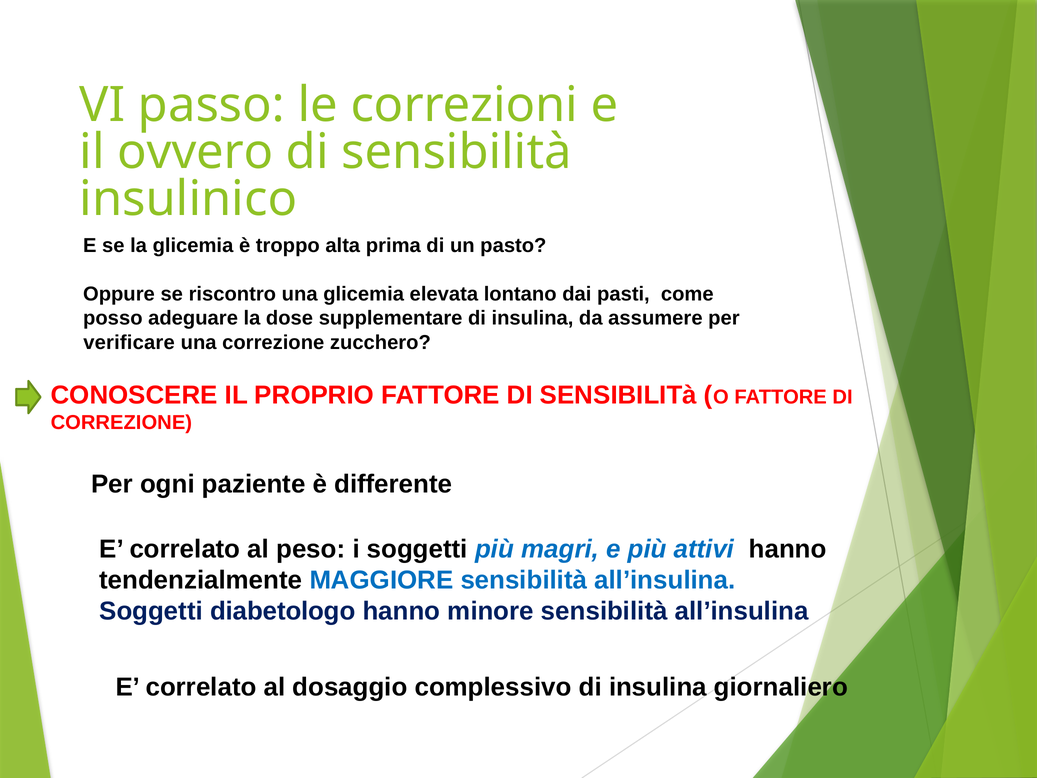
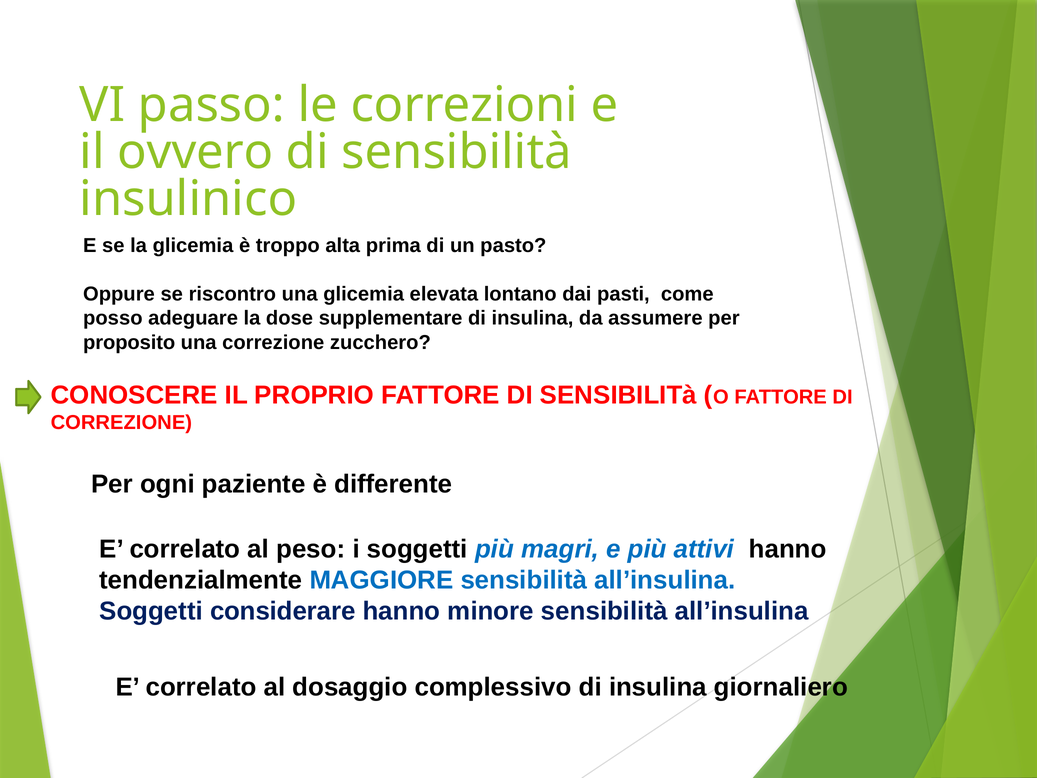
verificare: verificare -> proposito (129, 342)
diabetologo: diabetologo -> considerare (283, 611)
